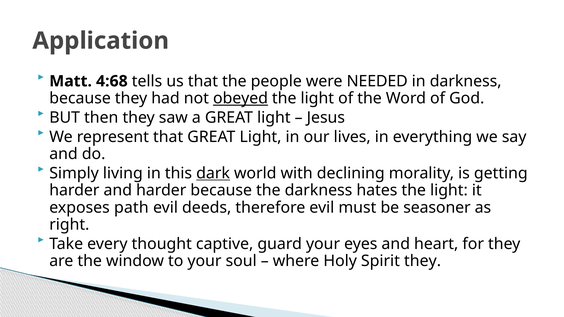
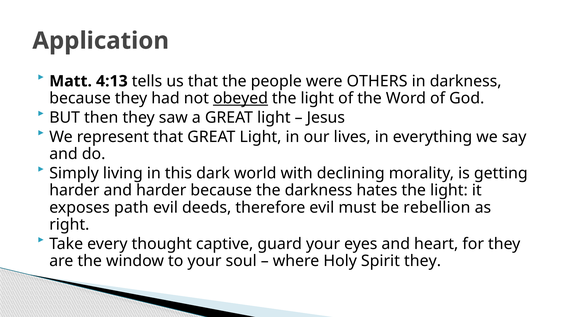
4:68: 4:68 -> 4:13 (112, 81)
NEEDED: NEEDED -> OTHERS (377, 81)
dark underline: present -> none (213, 173)
seasoner: seasoner -> rebellion (437, 208)
